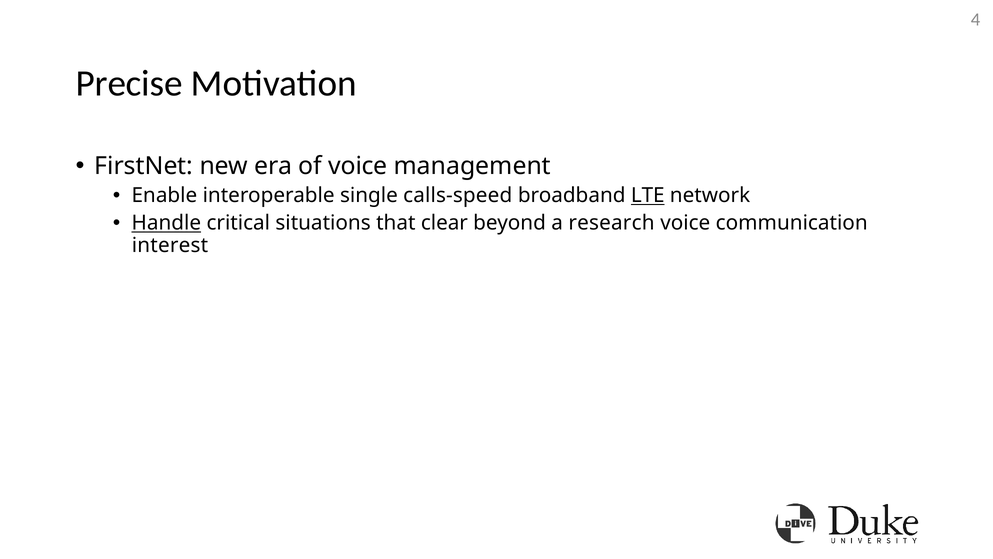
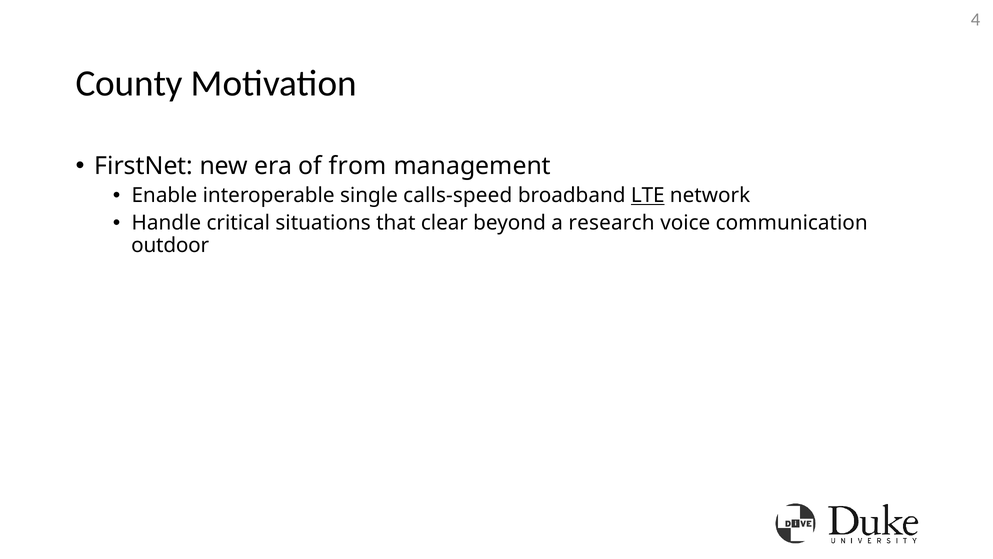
Precise: Precise -> County (129, 83)
of voice: voice -> from (358, 166)
Handle underline: present -> none (166, 223)
interest: interest -> outdoor (170, 245)
